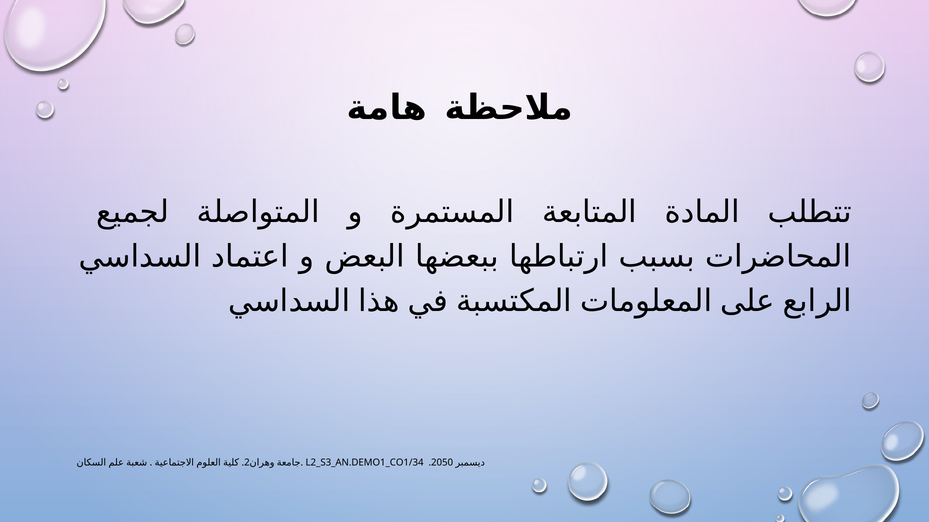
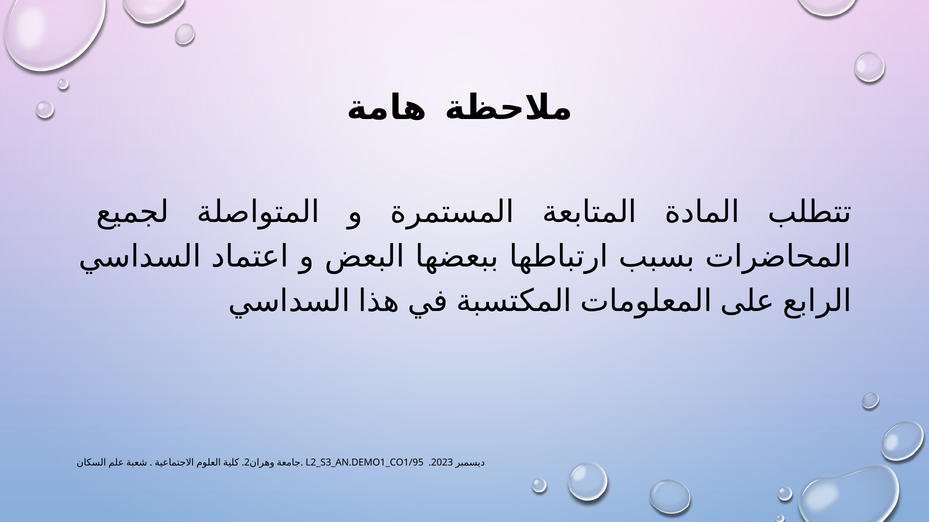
L2_S3_AN.DEMO1_CO1/34: L2_S3_AN.DEMO1_CO1/34 -> L2_S3_AN.DEMO1_CO1/95 (365, 463)
2050: 2050 -> 2023 (442, 463)
